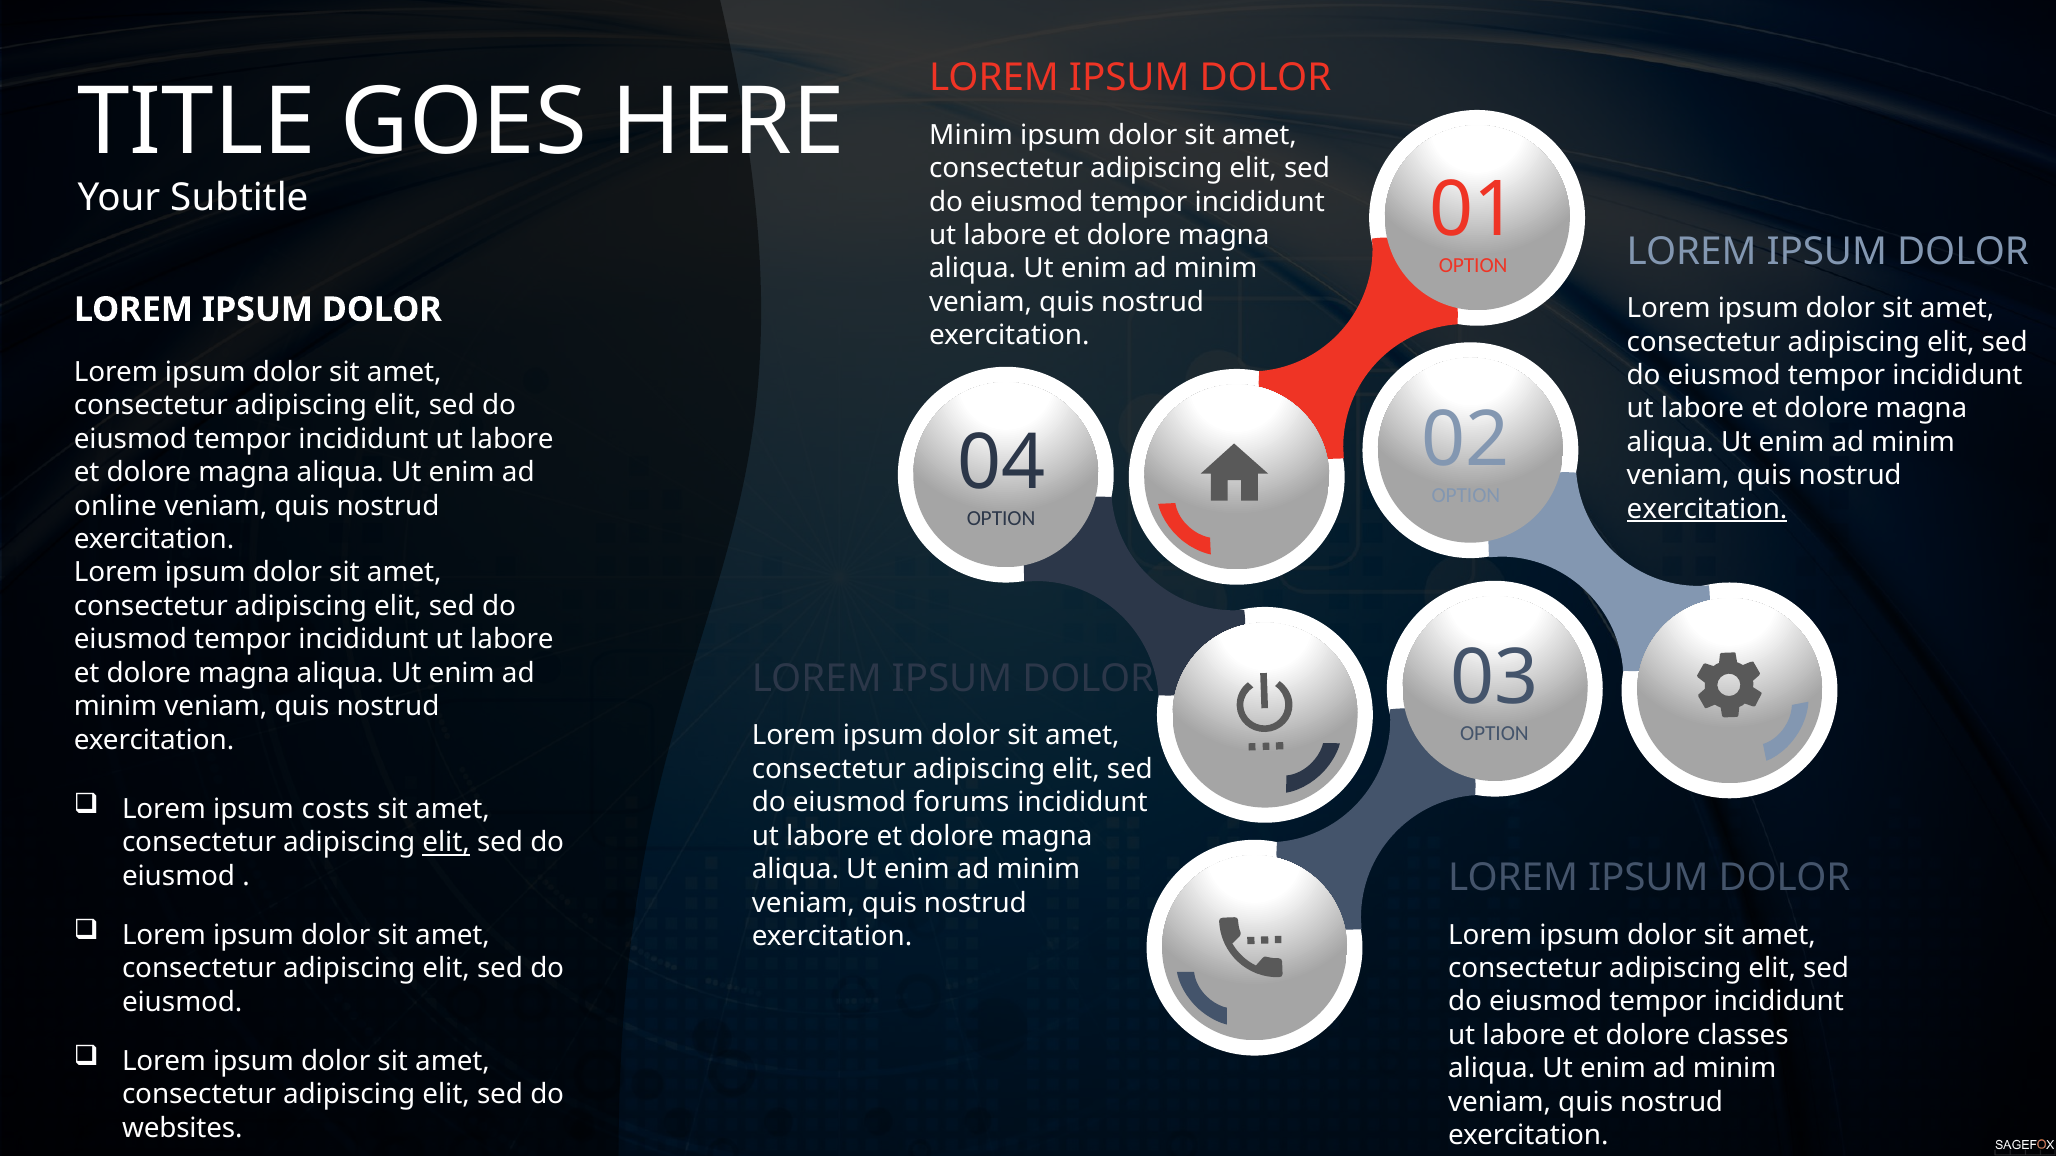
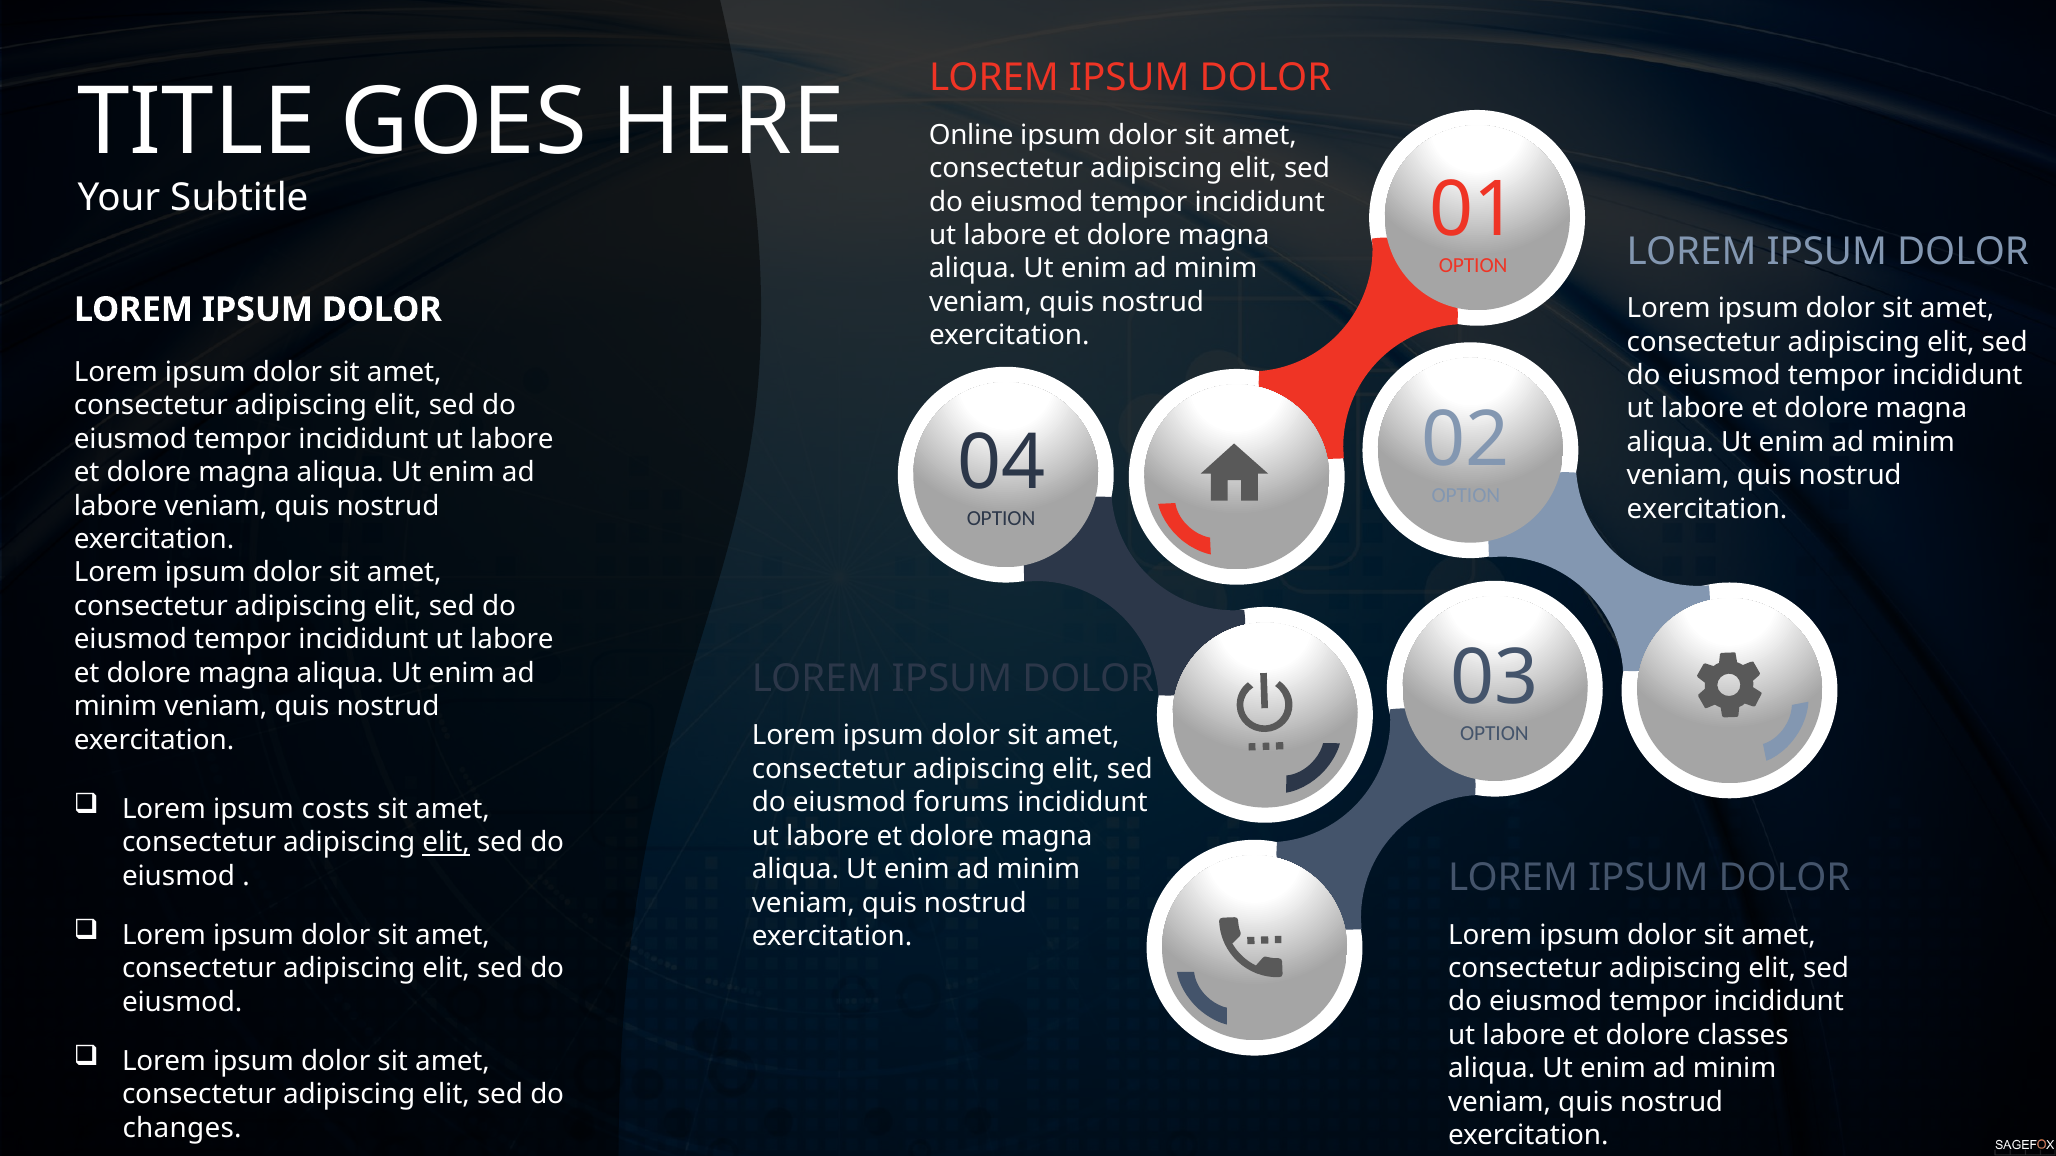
Minim: Minim -> Online (971, 135)
online: online -> labore (116, 506)
exercitation underline: present -> none (1707, 509)
websites: websites -> changes (182, 1129)
